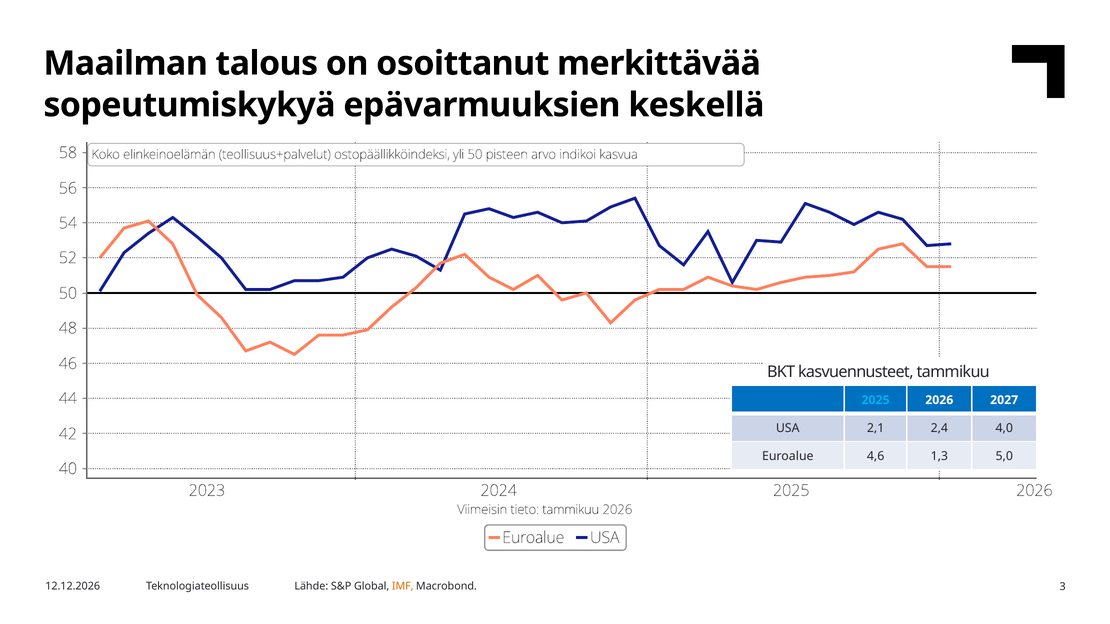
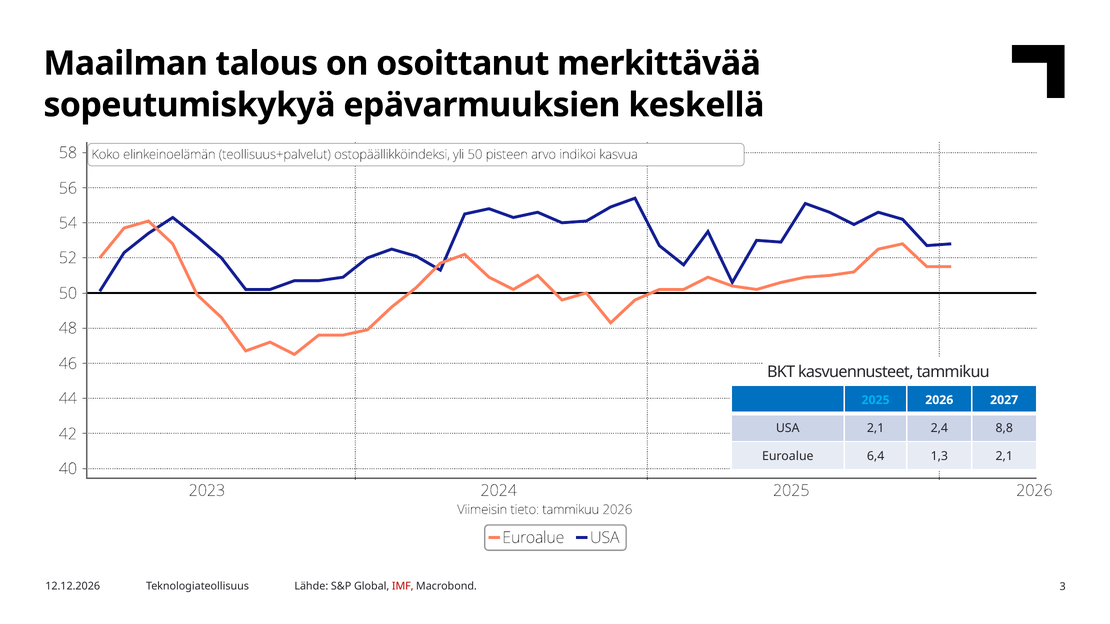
4,0: 4,0 -> 8,8 (1004, 428)
4,6: 4,6 -> 6,4 (876, 457)
1,3 5,0: 5,0 -> 2,1 (1004, 457)
IMF colour: orange -> red (403, 587)
